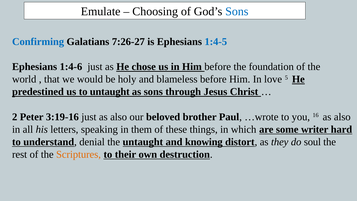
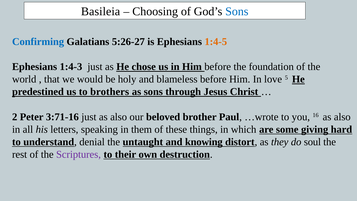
Emulate: Emulate -> Basileia (101, 11)
7:26-27: 7:26-27 -> 5:26-27 (128, 42)
1:4-5 colour: blue -> orange (216, 42)
1:4-6: 1:4-6 -> 1:4-3 (71, 67)
to untaught: untaught -> brothers (110, 92)
3:19-16: 3:19-16 -> 3:71-16 (62, 117)
writer: writer -> giving (315, 129)
Scriptures colour: orange -> purple (79, 154)
